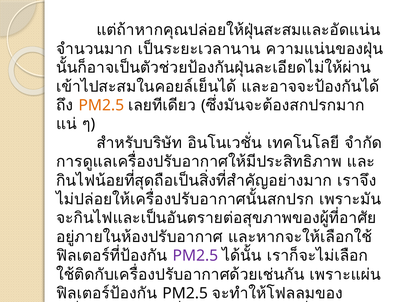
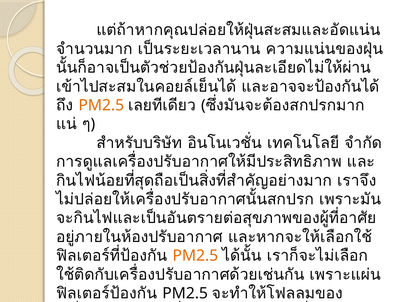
PM2.5 colour: purple -> orange (195, 255)
